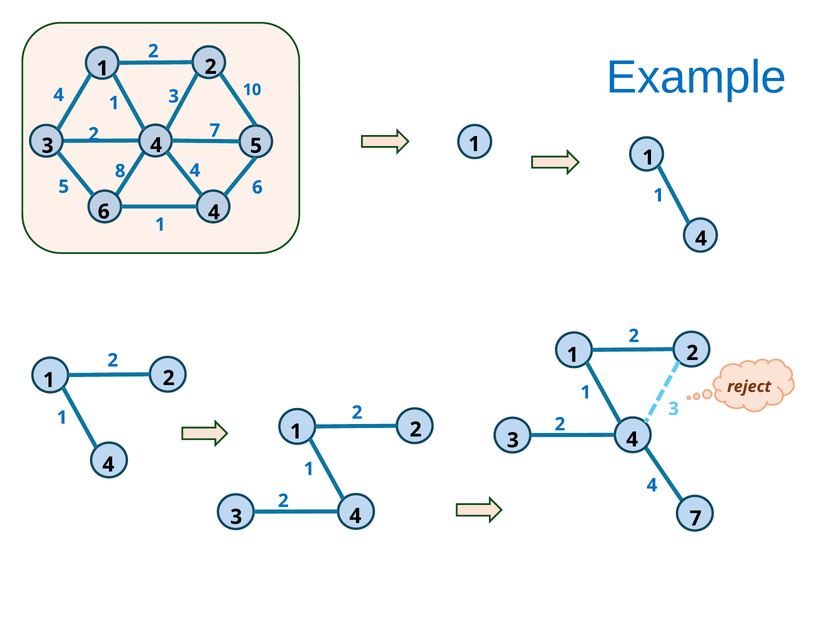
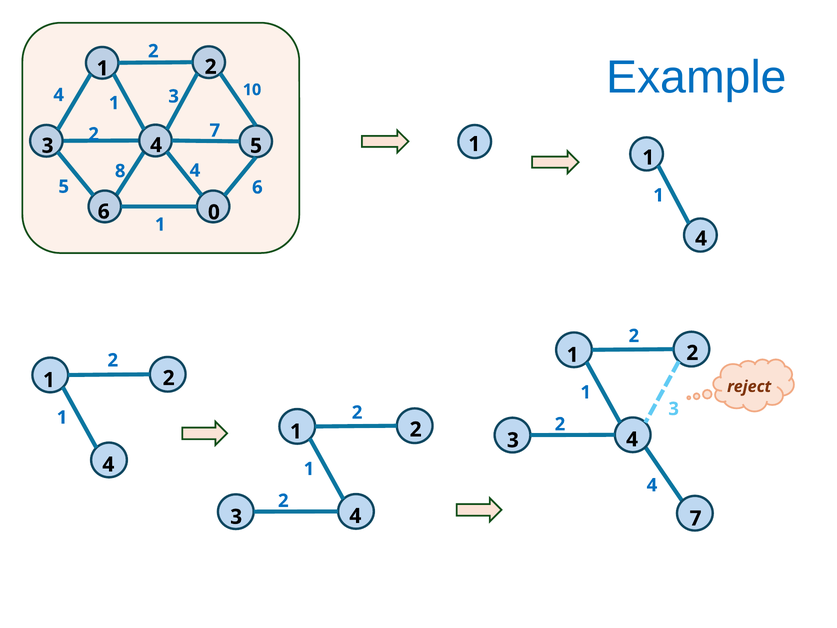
6 4: 4 -> 0 (214, 212)
